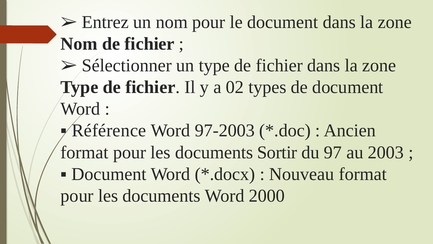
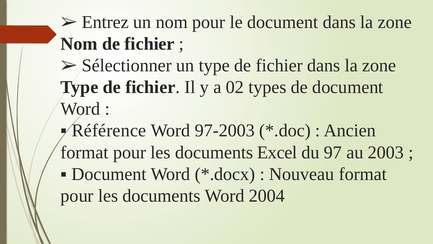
Sortir: Sortir -> Excel (277, 152)
2000: 2000 -> 2004 (267, 195)
